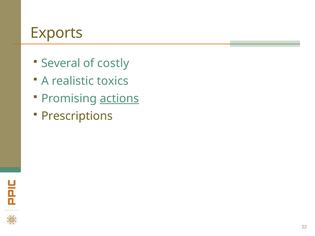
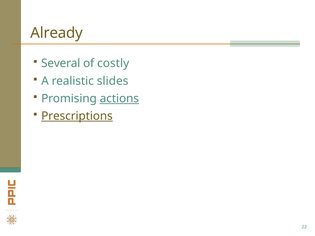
Exports: Exports -> Already (57, 33)
toxics: toxics -> slides (113, 81)
Prescriptions underline: none -> present (77, 116)
